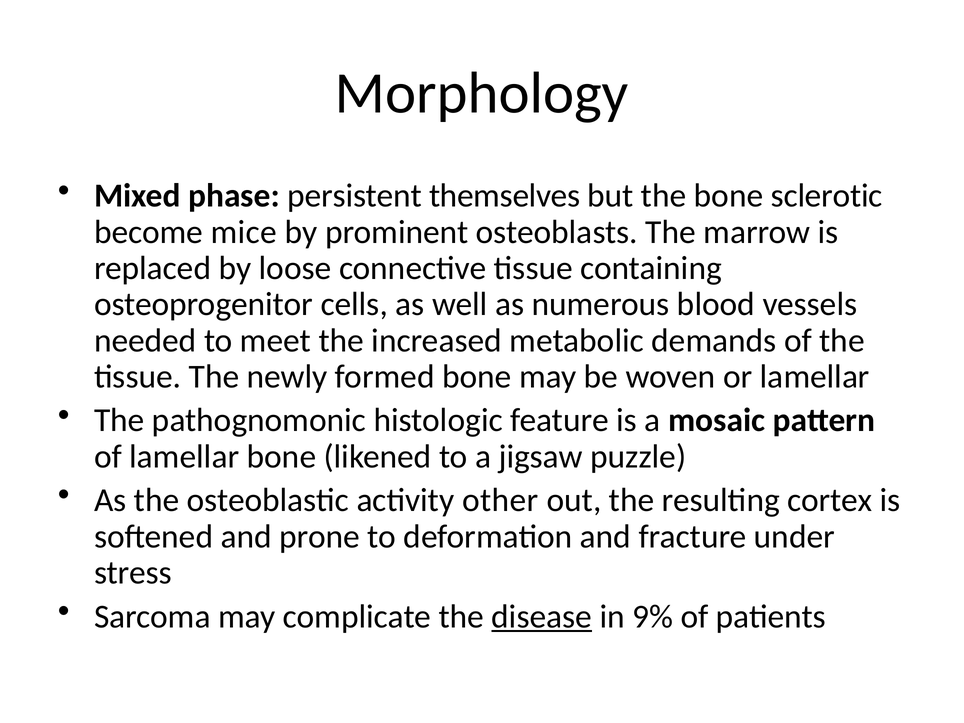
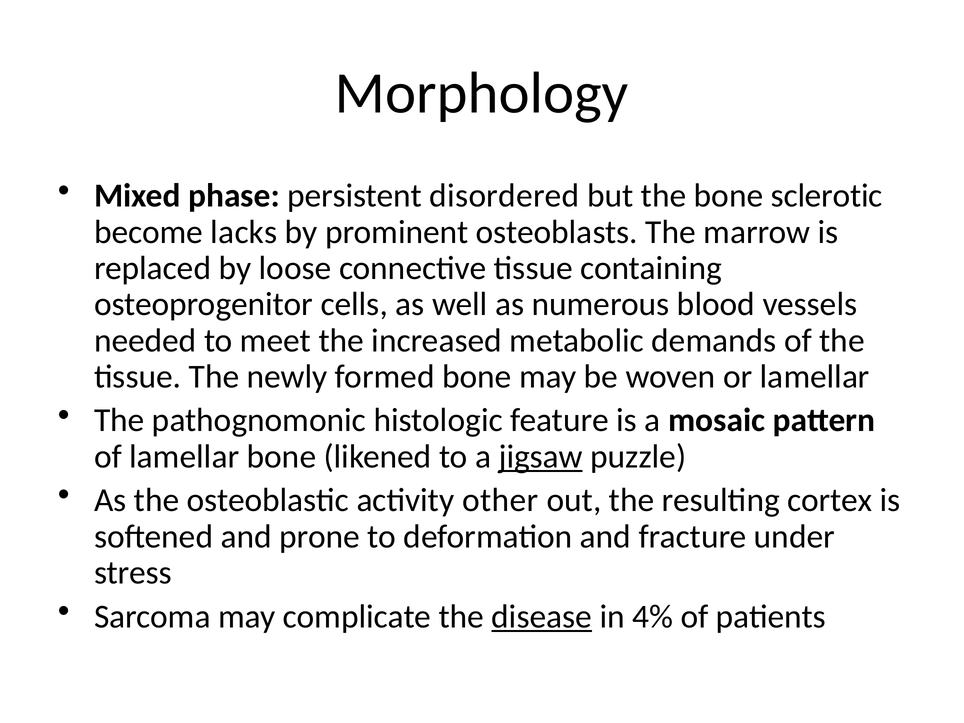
themselves: themselves -> disordered (504, 196)
mice: mice -> lacks (244, 232)
jigsaw underline: none -> present (541, 457)
9%: 9% -> 4% (653, 617)
